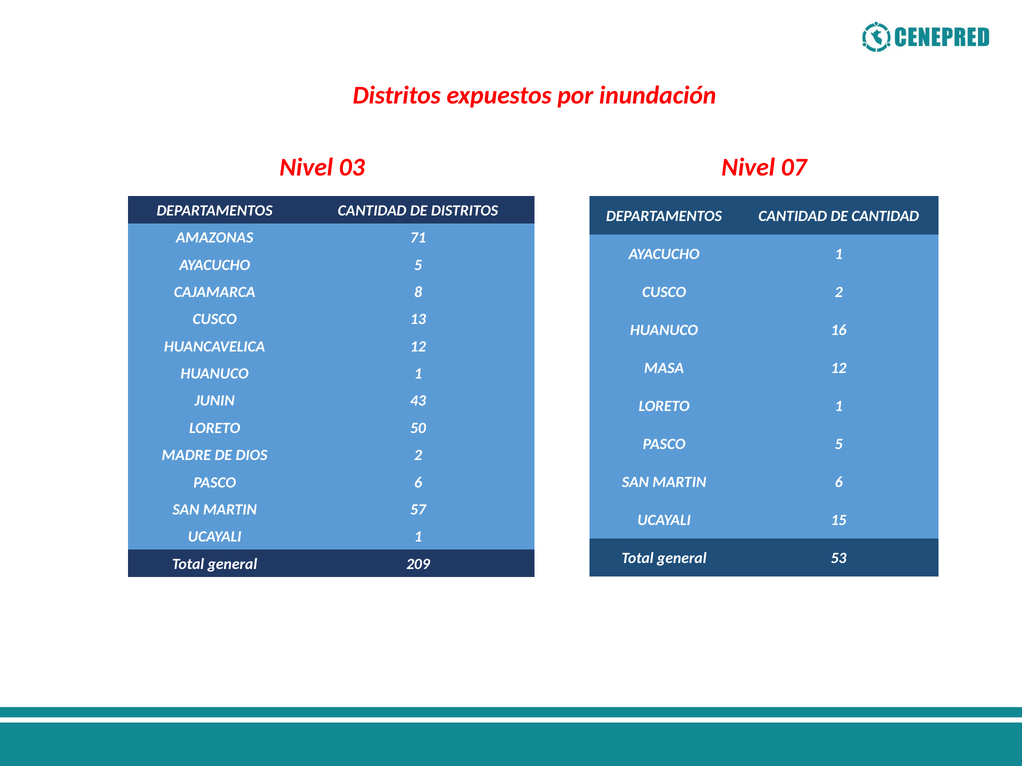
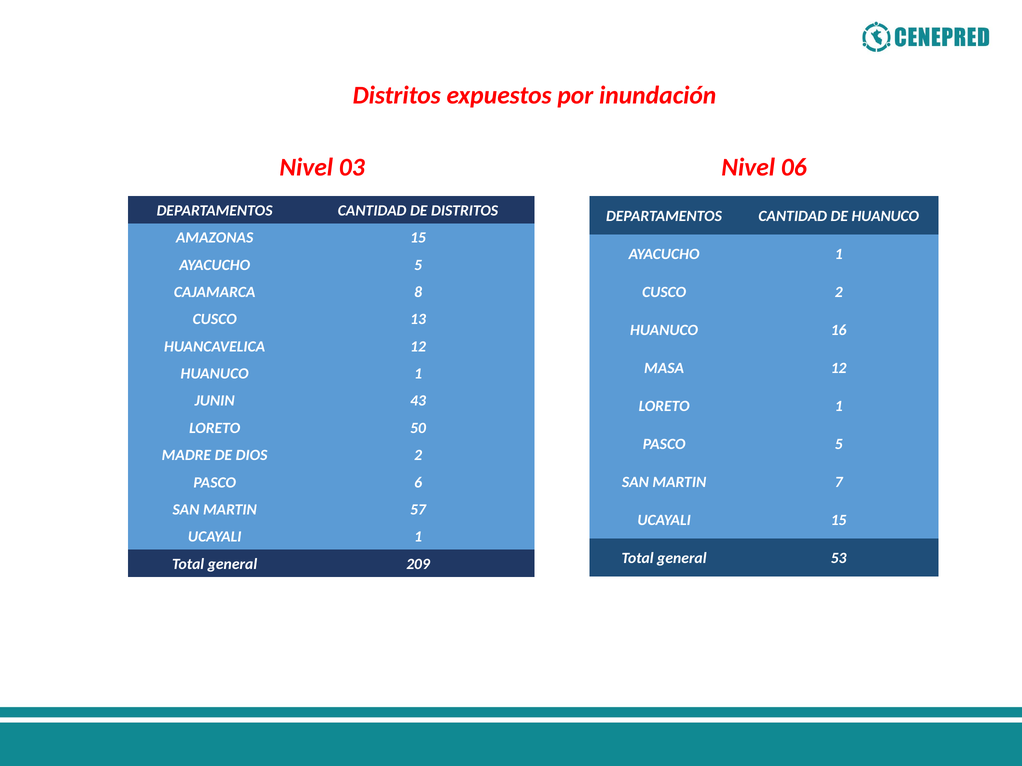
07: 07 -> 06 (794, 167)
DE CANTIDAD: CANTIDAD -> HUANUCO (885, 216)
AMAZONAS 71: 71 -> 15 (418, 238)
MARTIN 6: 6 -> 7 (839, 483)
